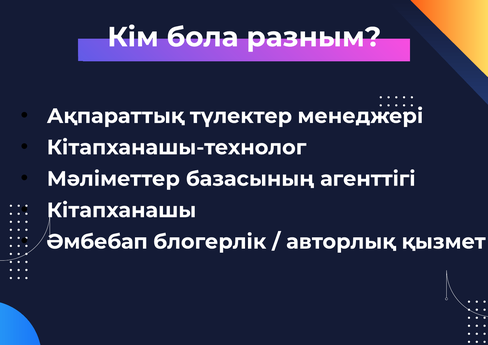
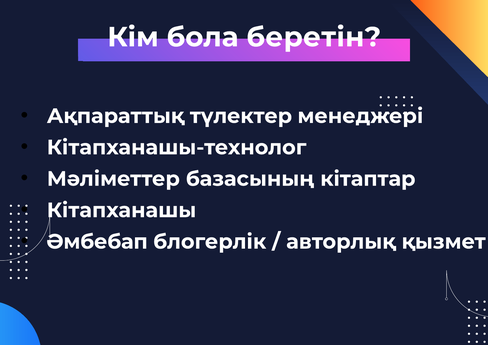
разным: разным -> беретін (314, 37)
агенттігі: агенттігі -> кітаптар (368, 179)
